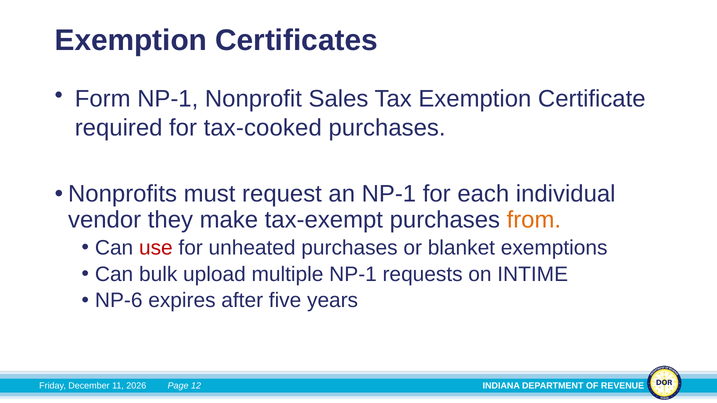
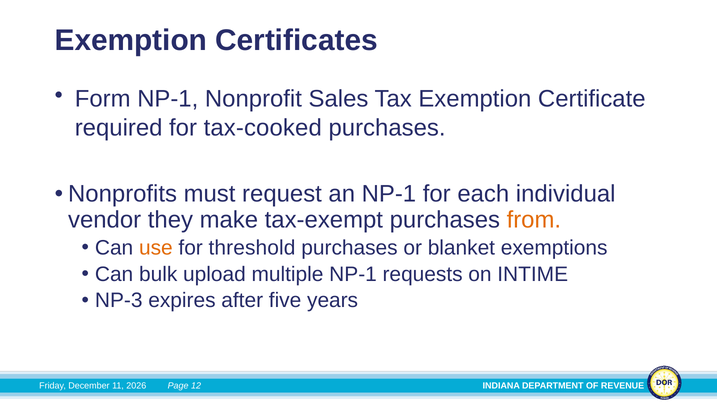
use colour: red -> orange (156, 248)
unheated: unheated -> threshold (252, 248)
NP-6: NP-6 -> NP-3 (119, 301)
